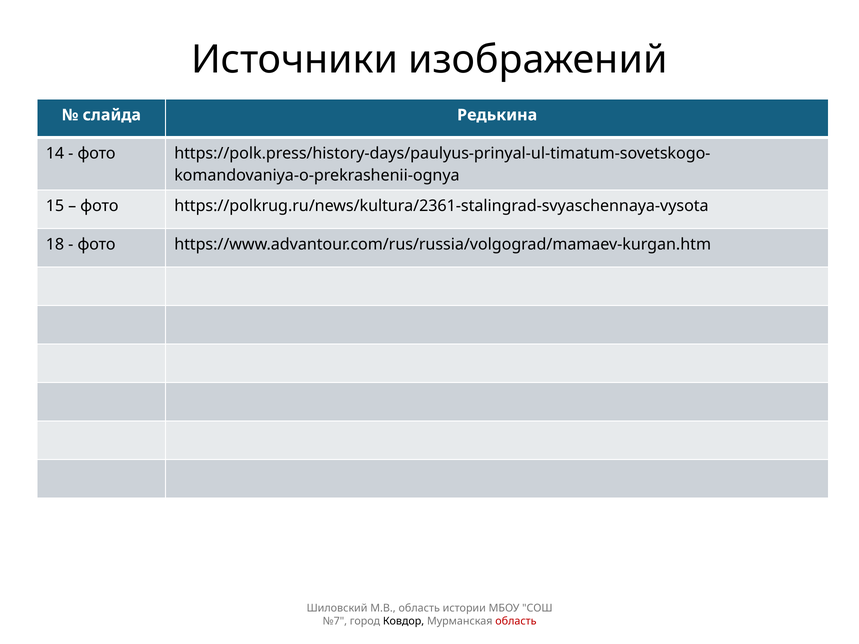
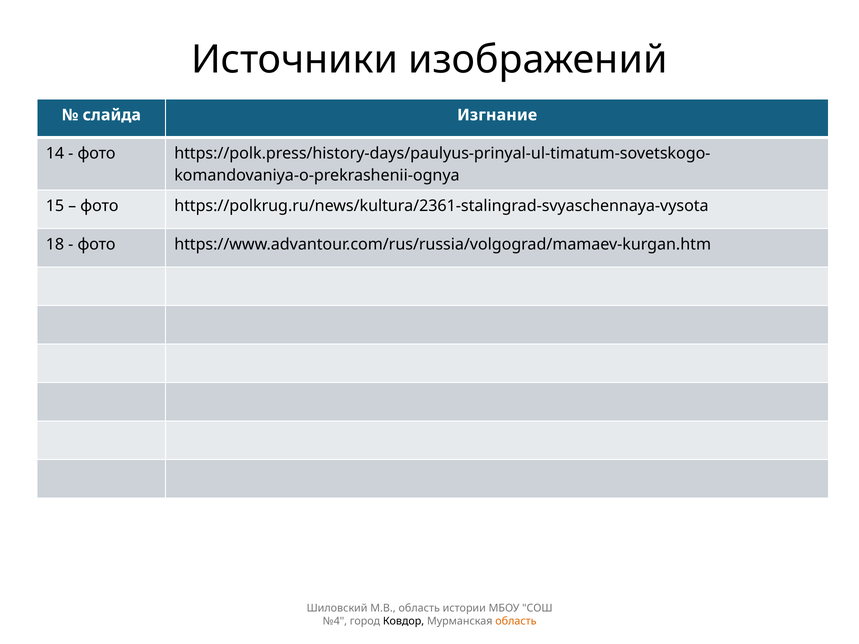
Редькина: Редькина -> Изгнание (497, 115)
№7: №7 -> №4 (335, 621)
область colour: red -> orange (516, 621)
